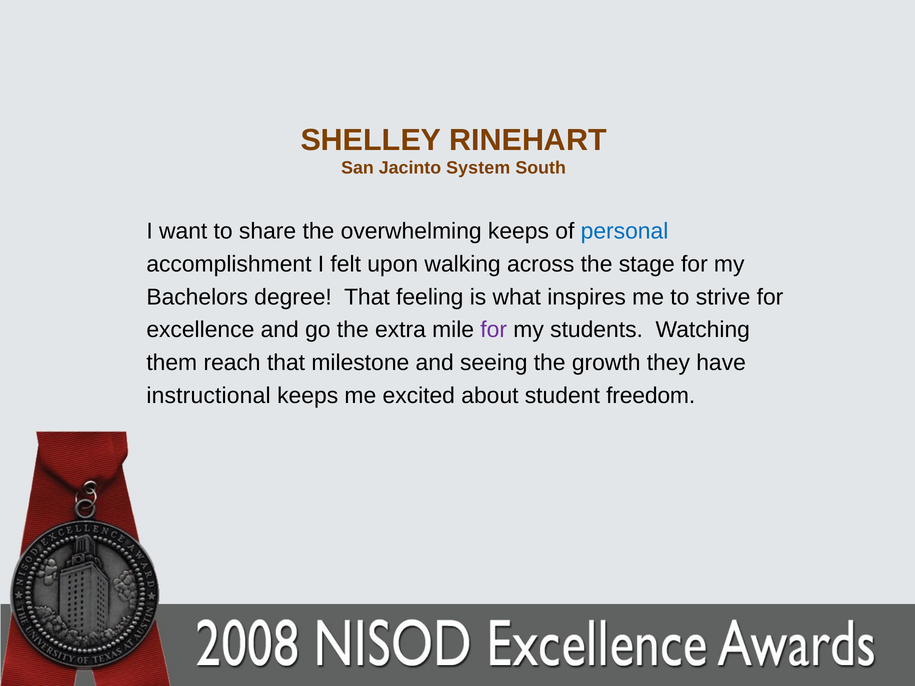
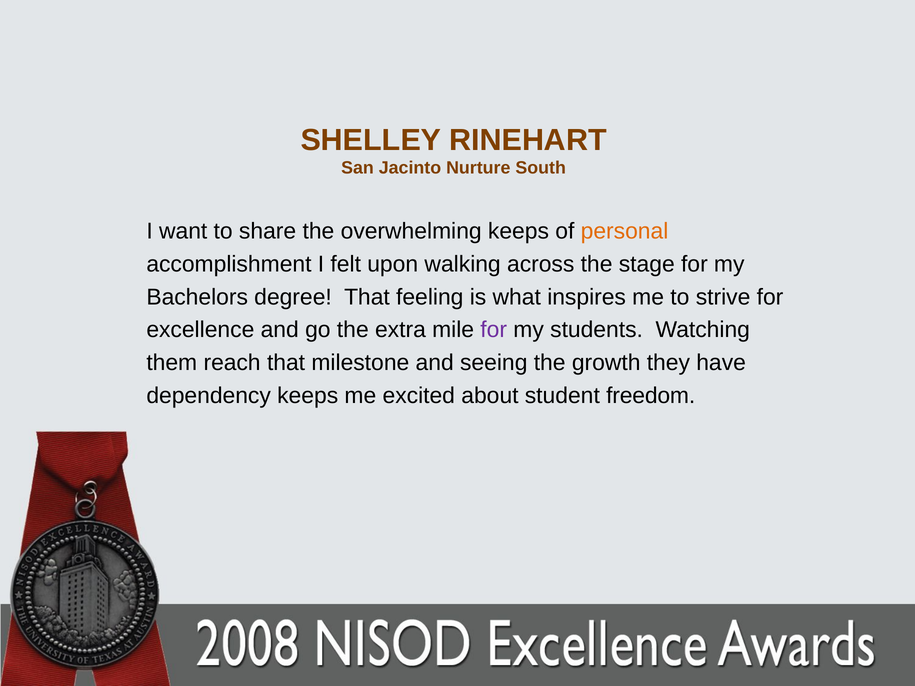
System: System -> Nurture (478, 168)
personal colour: blue -> orange (625, 231)
instructional: instructional -> dependency (209, 396)
